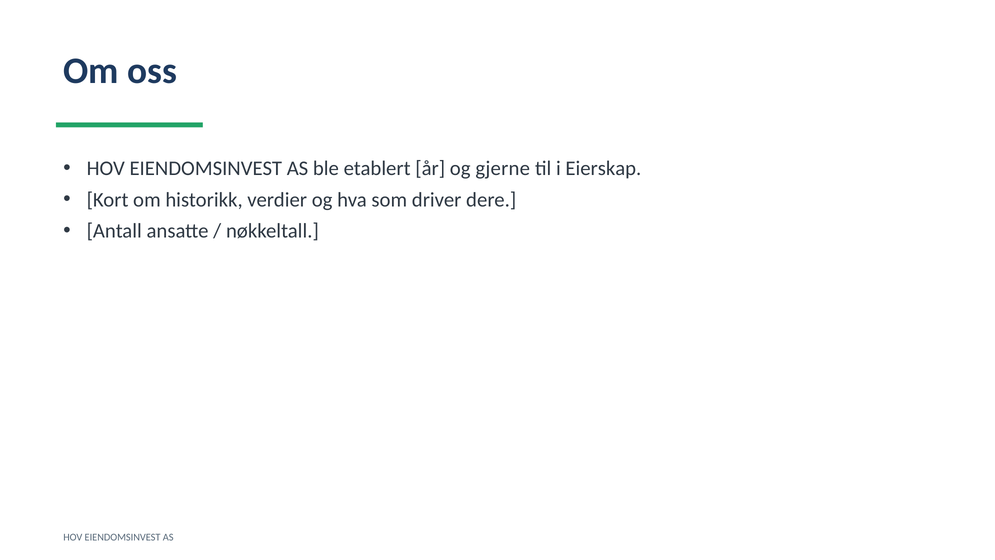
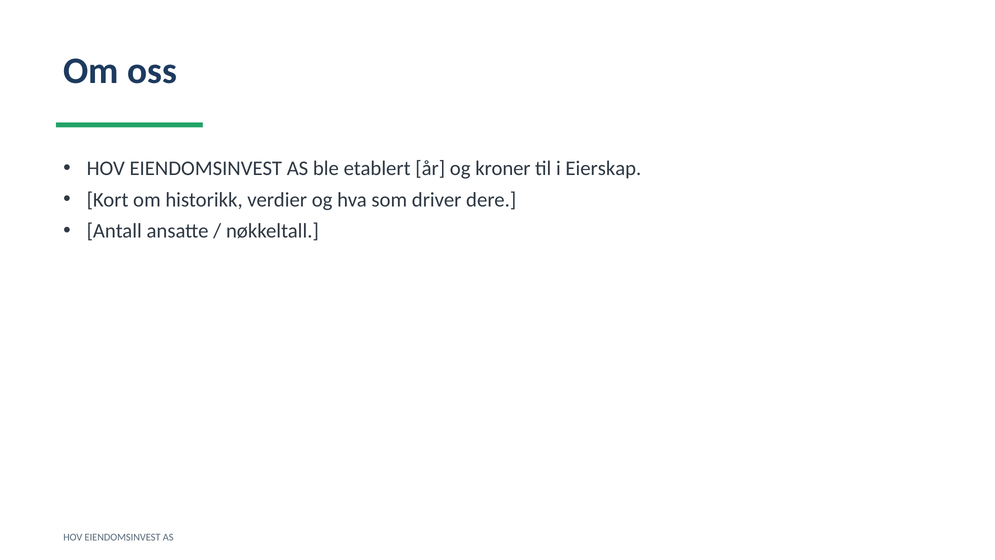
gjerne: gjerne -> kroner (503, 169)
